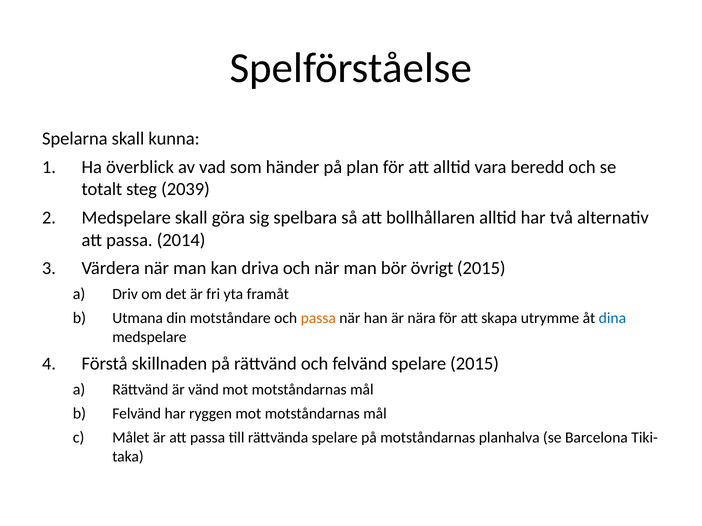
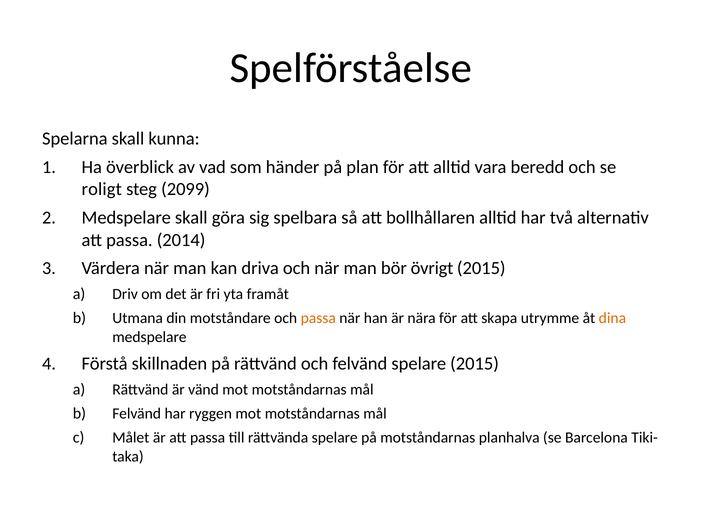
totalt: totalt -> roligt (102, 189)
2039: 2039 -> 2099 (185, 189)
dina colour: blue -> orange (612, 319)
